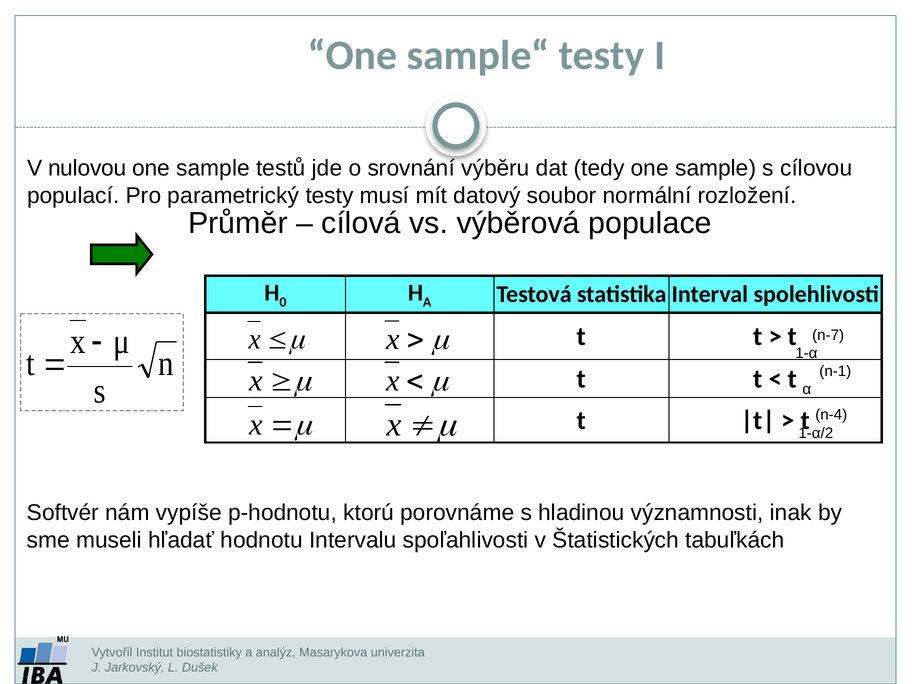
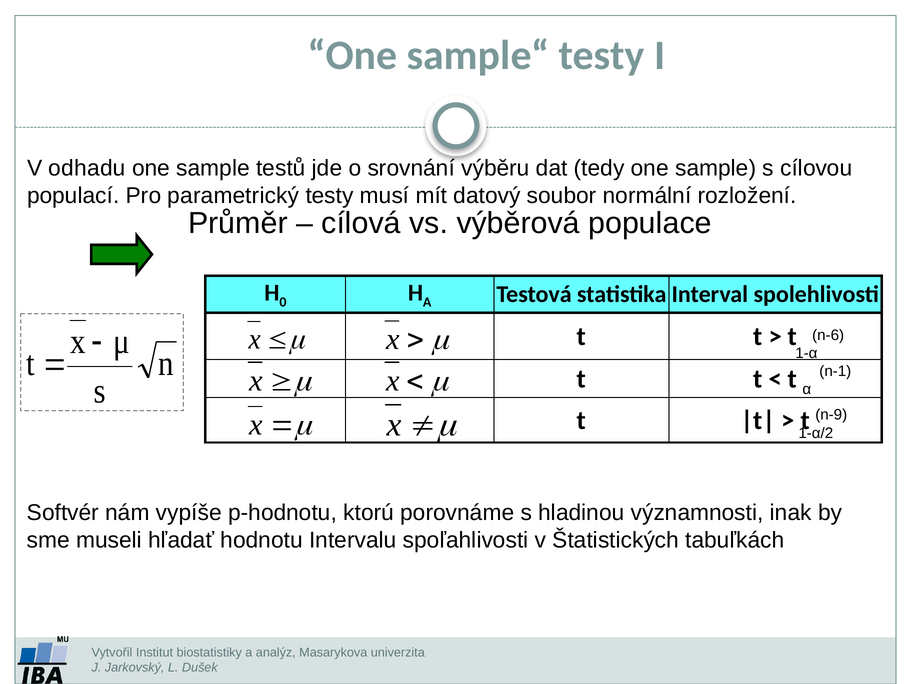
nulovou: nulovou -> odhadu (87, 168)
n-7: n-7 -> n-6 (828, 335)
n-4: n-4 -> n-9 (831, 415)
